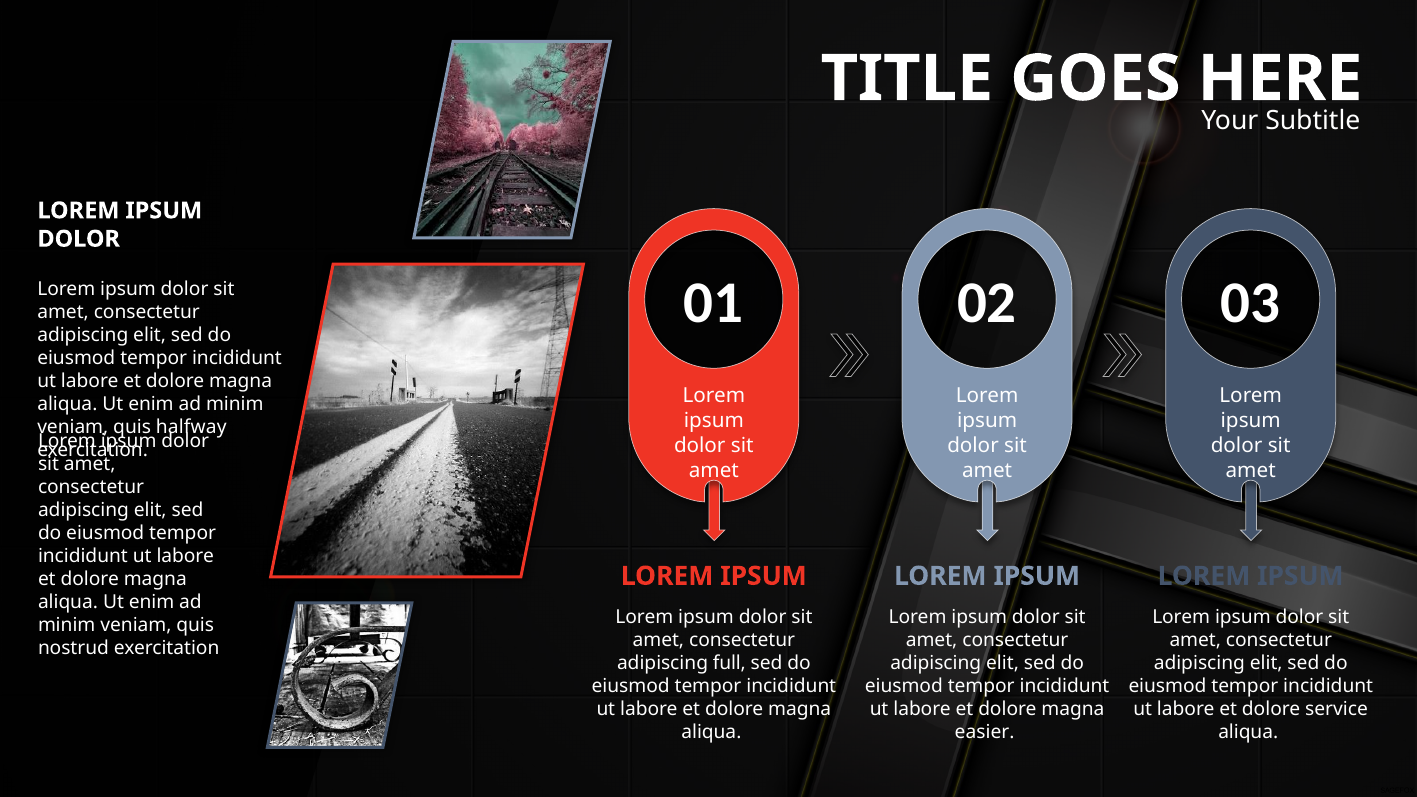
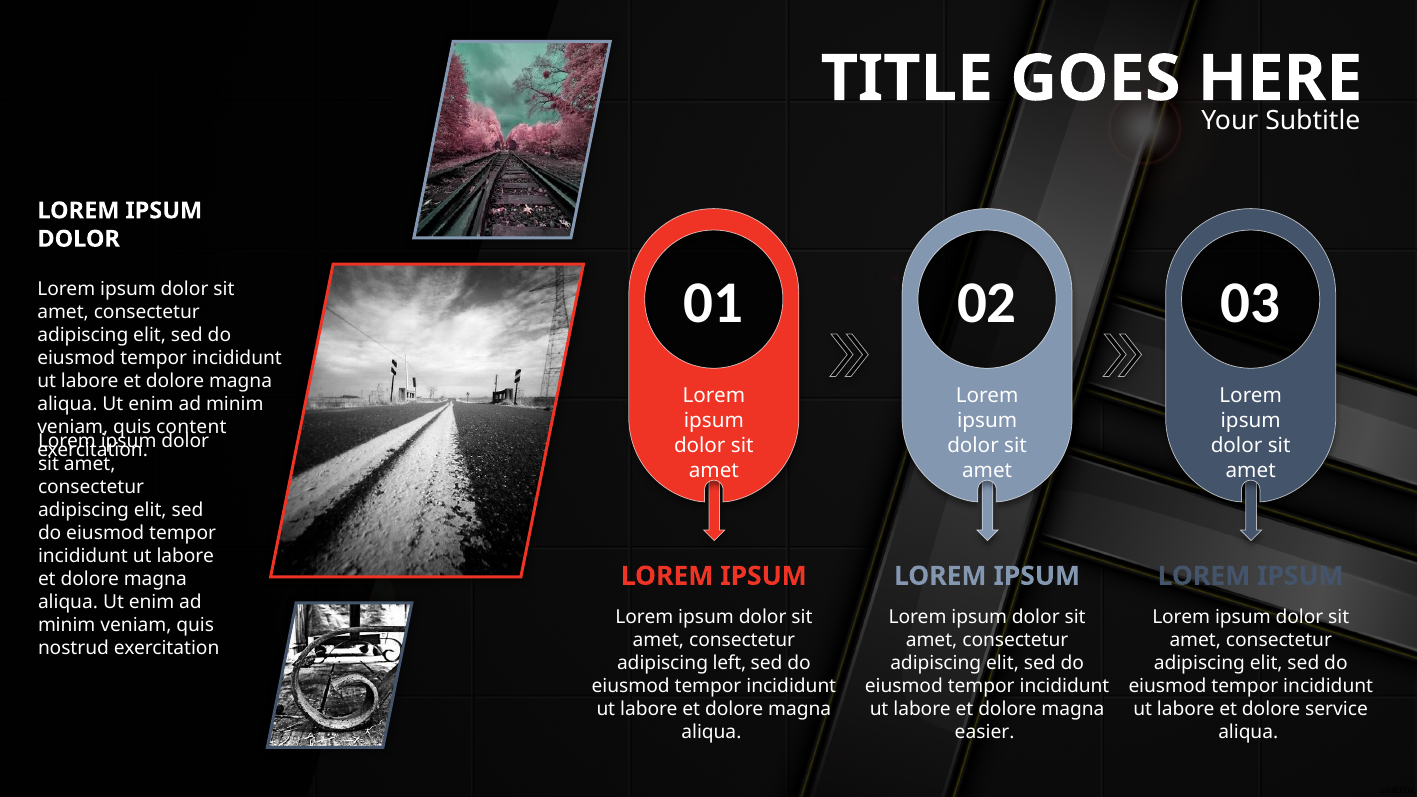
halfway: halfway -> content (191, 427)
full: full -> left (729, 663)
